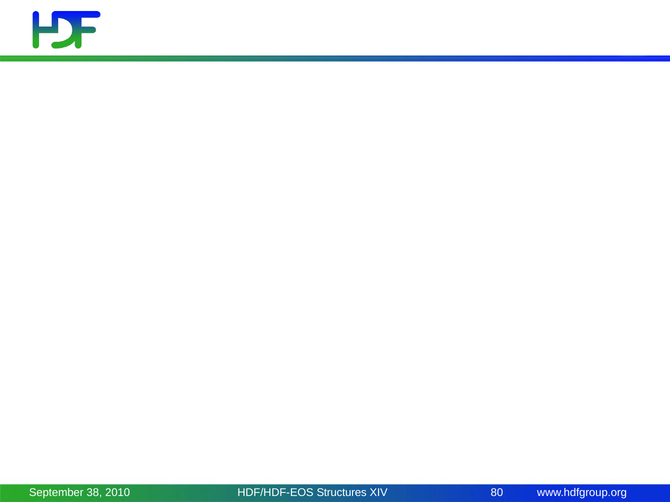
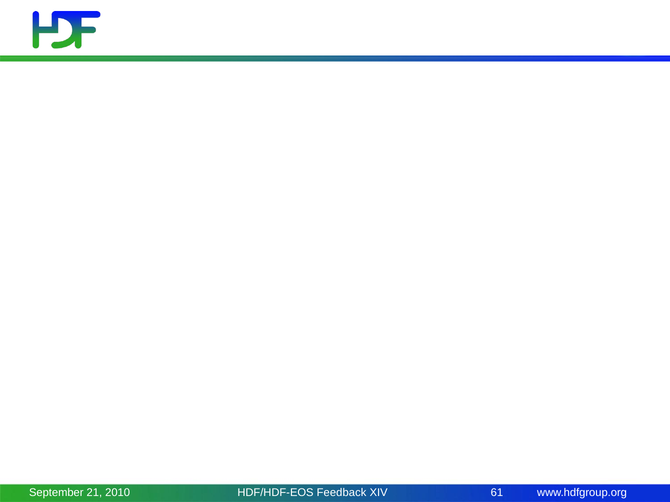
38: 38 -> 21 (94, 493)
Structures: Structures -> Feedback (342, 493)
80: 80 -> 61 (497, 493)
